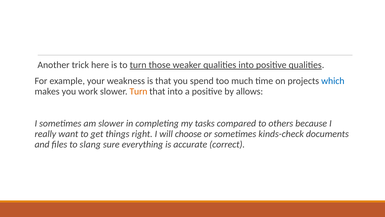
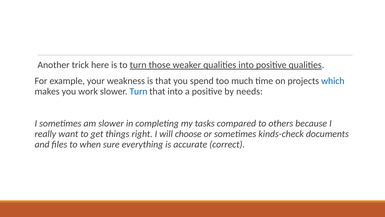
Turn colour: orange -> blue (138, 91)
allows: allows -> needs (249, 91)
slang: slang -> when (90, 144)
